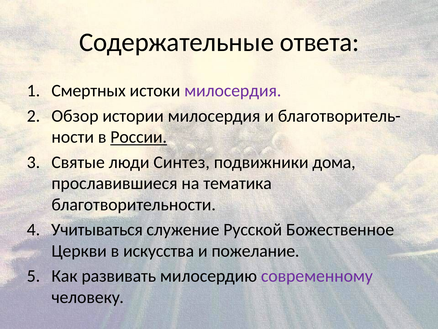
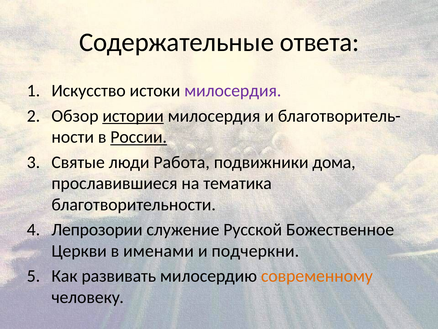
Смертных: Смертных -> Искусство (89, 91)
истории underline: none -> present (133, 116)
Синтез: Синтез -> Работа (182, 162)
Учитываться: Учитываться -> Лепрозории (97, 229)
искусства: искусства -> именами (159, 251)
пожелание: пожелание -> подчеркни (255, 251)
современному colour: purple -> orange (317, 276)
